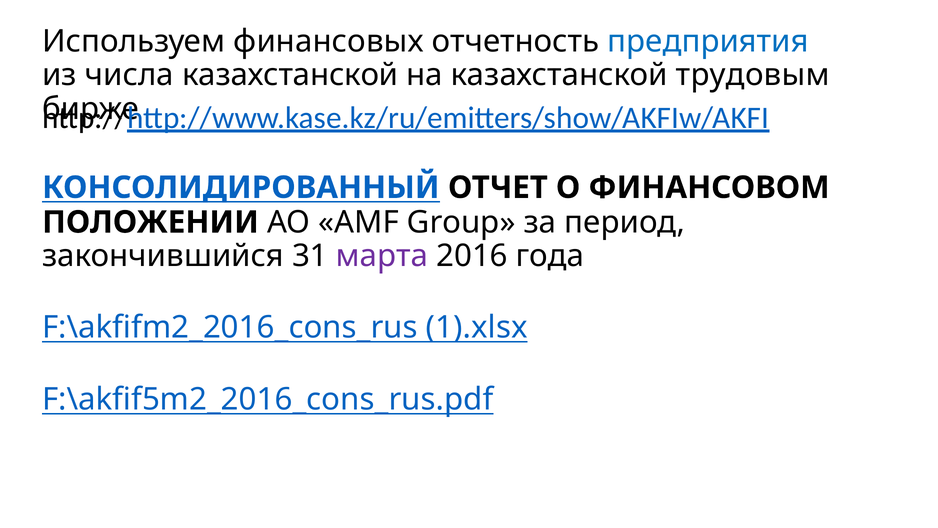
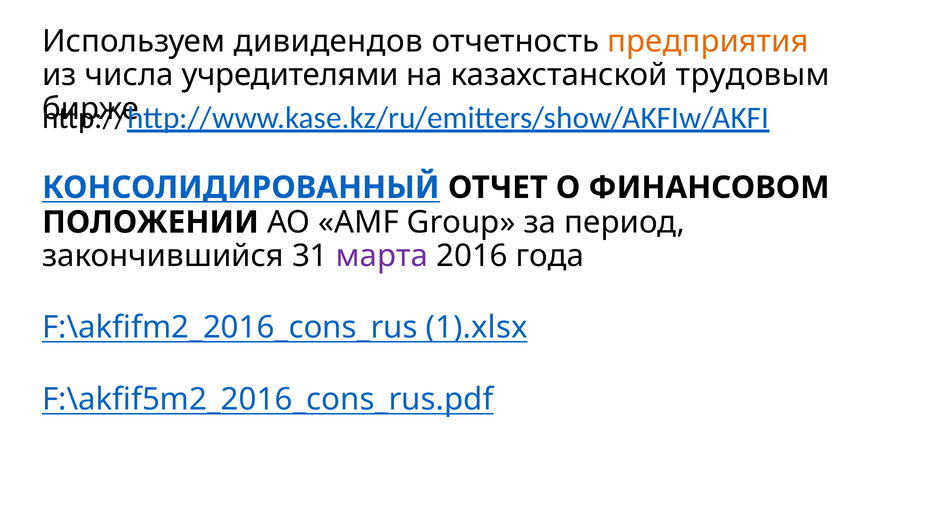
финансовых: финансовых -> дивидендов (328, 41)
предприятия colour: blue -> orange (708, 41)
числа казахстанской: казахстанской -> учредителями (290, 75)
